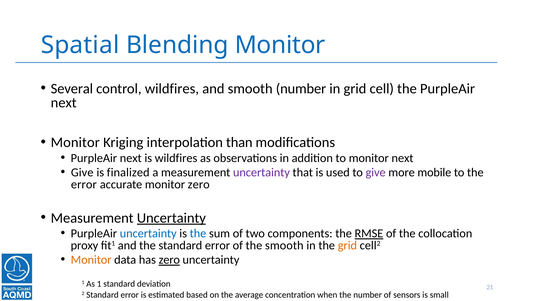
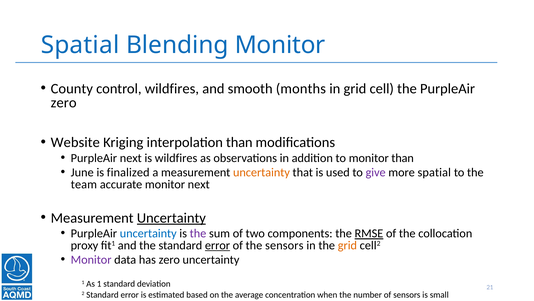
Several: Several -> County (72, 88)
smooth number: number -> months (301, 88)
next: next -> zero (64, 102)
Monitor: Monitor -> Website (75, 142)
monitor next: next -> than (403, 158)
Give: Give -> June (82, 172)
uncertainty colour: purple -> orange (261, 172)
more mobile: mobile -> spatial (434, 172)
error: error -> team (84, 184)
monitor zero: zero -> next (199, 184)
the colour: blue -> purple (198, 233)
error underline: none -> present (217, 245)
the smooth: smooth -> sensors (284, 245)
Monitor colour: orange -> purple (91, 259)
zero underline: present -> none (169, 259)
